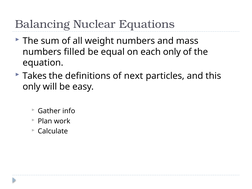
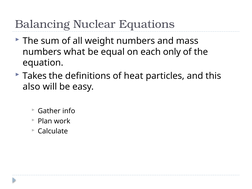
filled: filled -> what (74, 52)
next: next -> heat (134, 76)
only: only -> also (31, 87)
